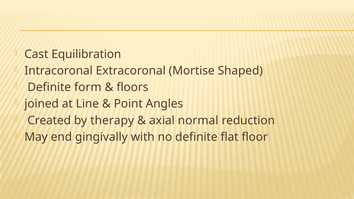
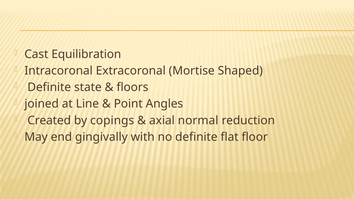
form: form -> state (88, 87)
therapy: therapy -> copings (112, 120)
